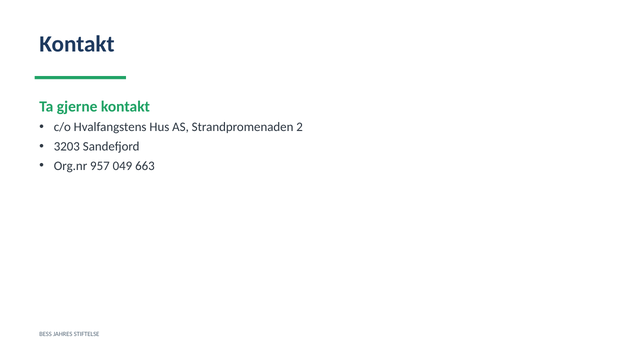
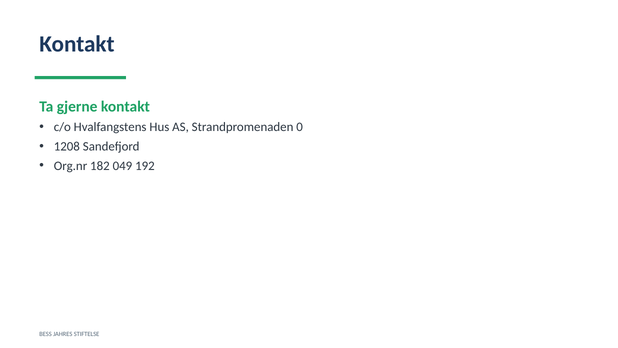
2: 2 -> 0 (300, 127)
3203: 3203 -> 1208 (67, 146)
957: 957 -> 182 (100, 166)
663: 663 -> 192 (145, 166)
